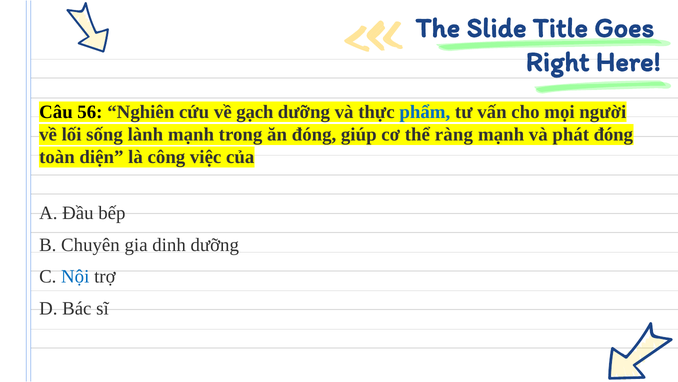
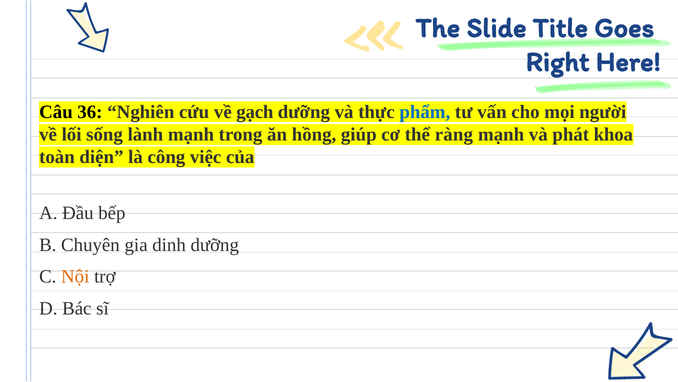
56: 56 -> 36 (90, 112)
ăn đóng: đóng -> hồng (314, 134)
phát đóng: đóng -> khoa (613, 134)
Nội colour: blue -> orange (75, 276)
